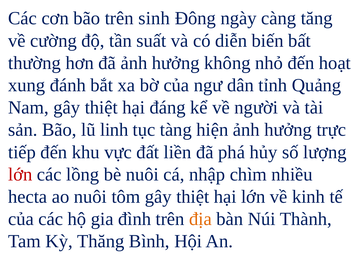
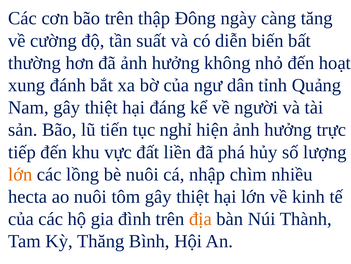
sinh: sinh -> thập (154, 18)
linh: linh -> tiến (114, 129)
tàng: tàng -> nghỉ (176, 129)
lớn colour: red -> orange (20, 174)
